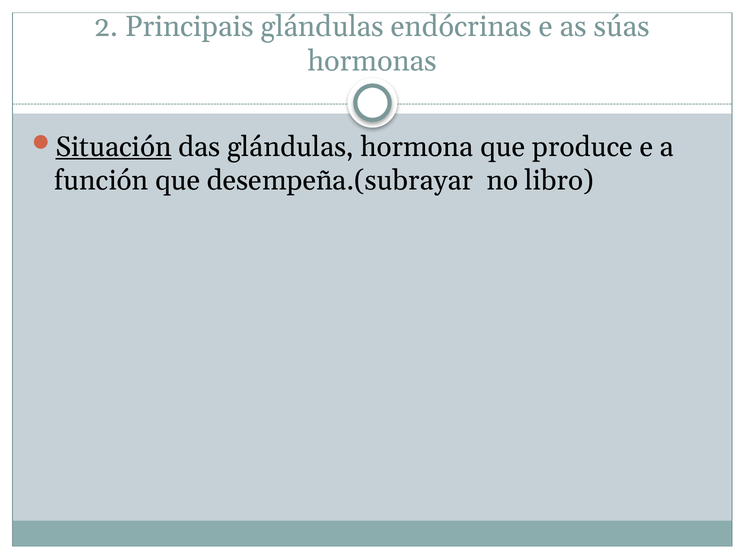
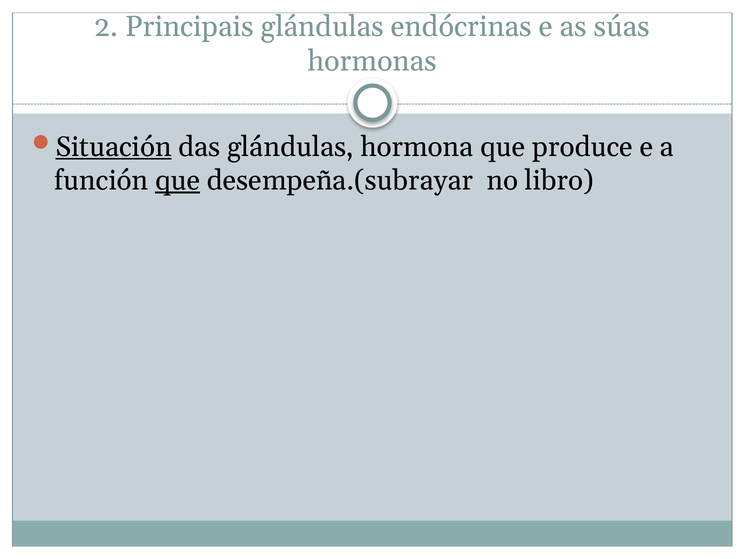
que underline: none -> present (178, 180)
